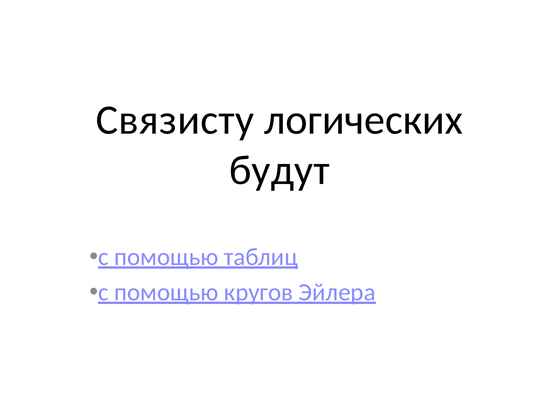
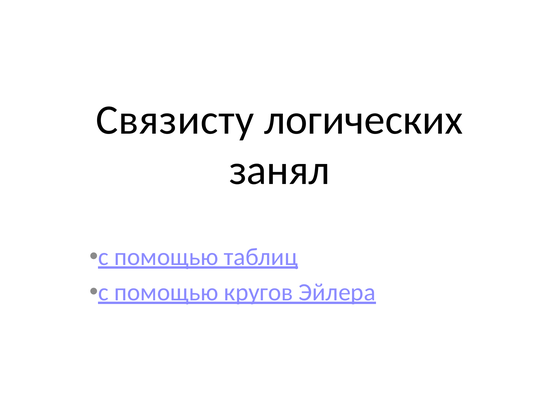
будут: будут -> занял (279, 170)
